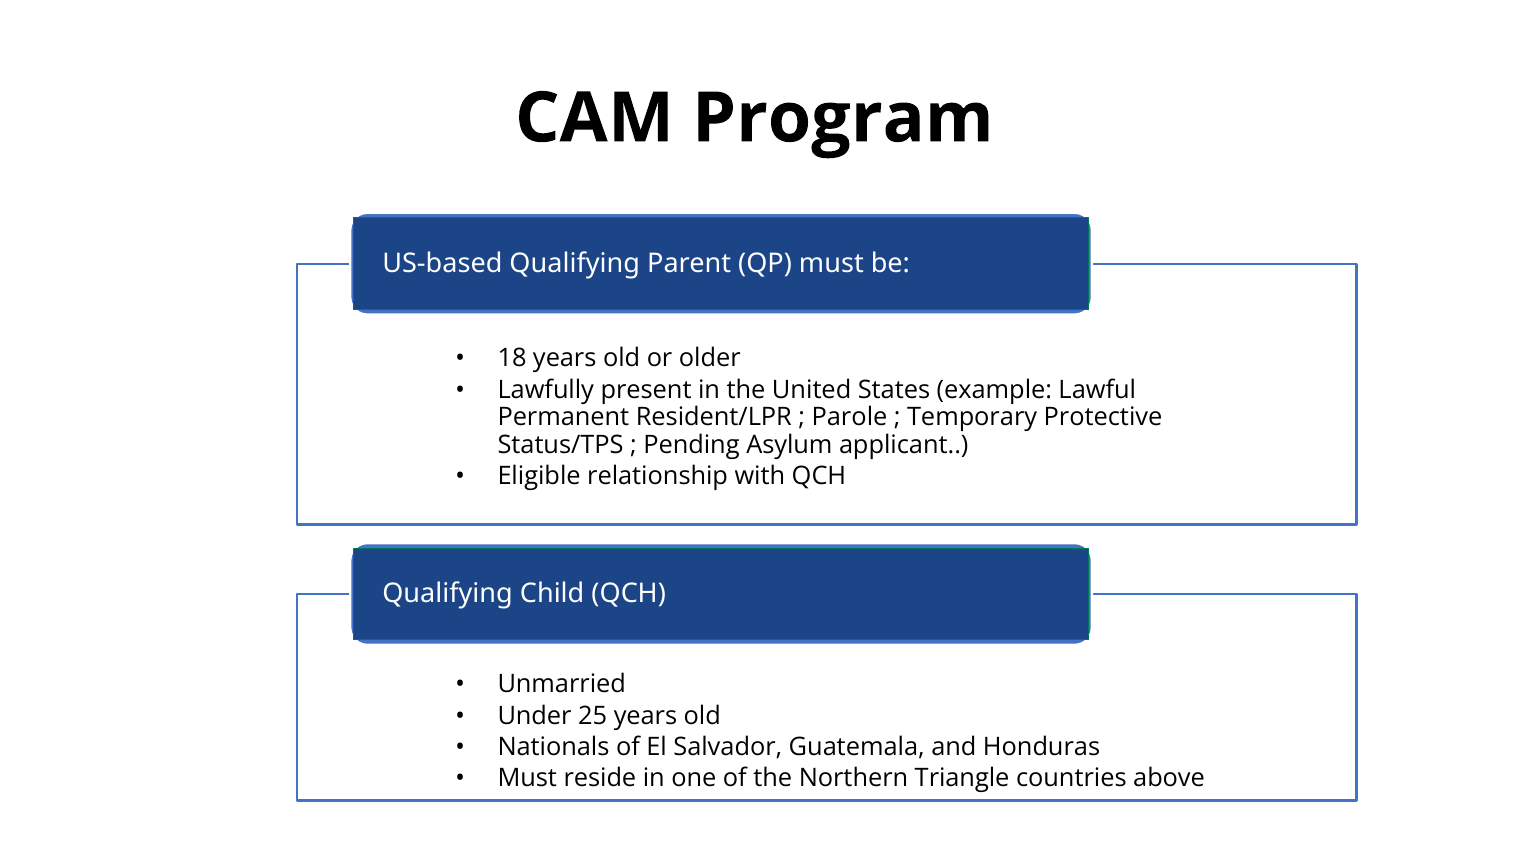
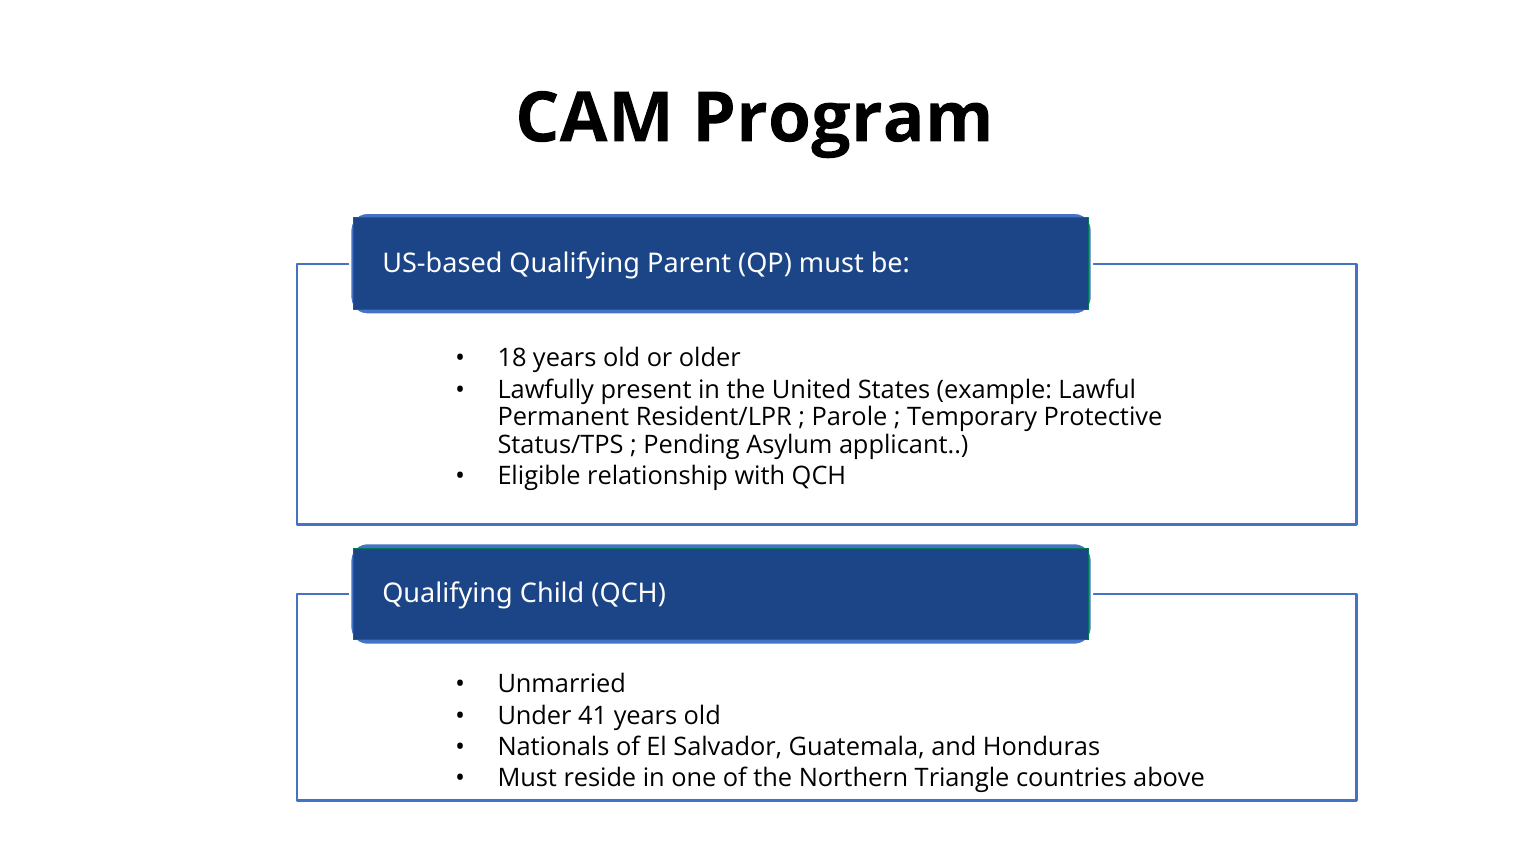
25: 25 -> 41 (593, 716)
